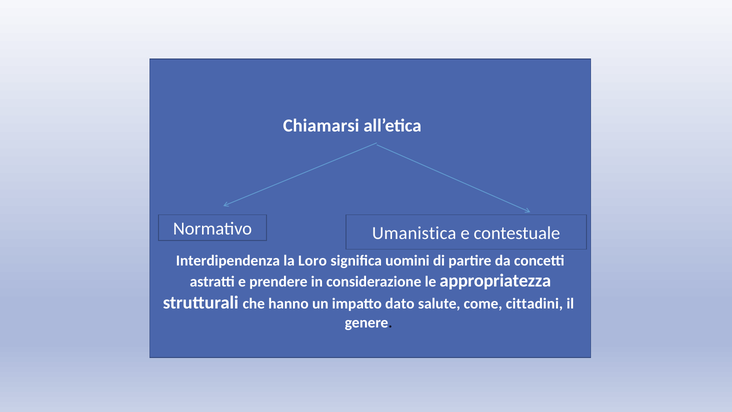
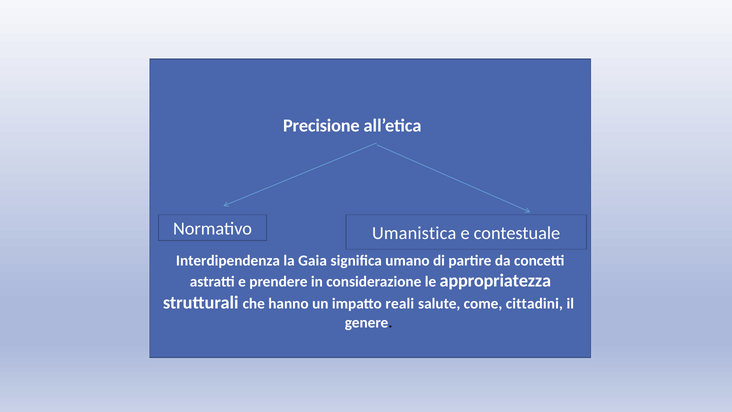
Chiamarsi: Chiamarsi -> Precisione (321, 126)
Loro: Loro -> Gaia (313, 260)
uomini: uomini -> umano (407, 260)
dato: dato -> reali (400, 304)
